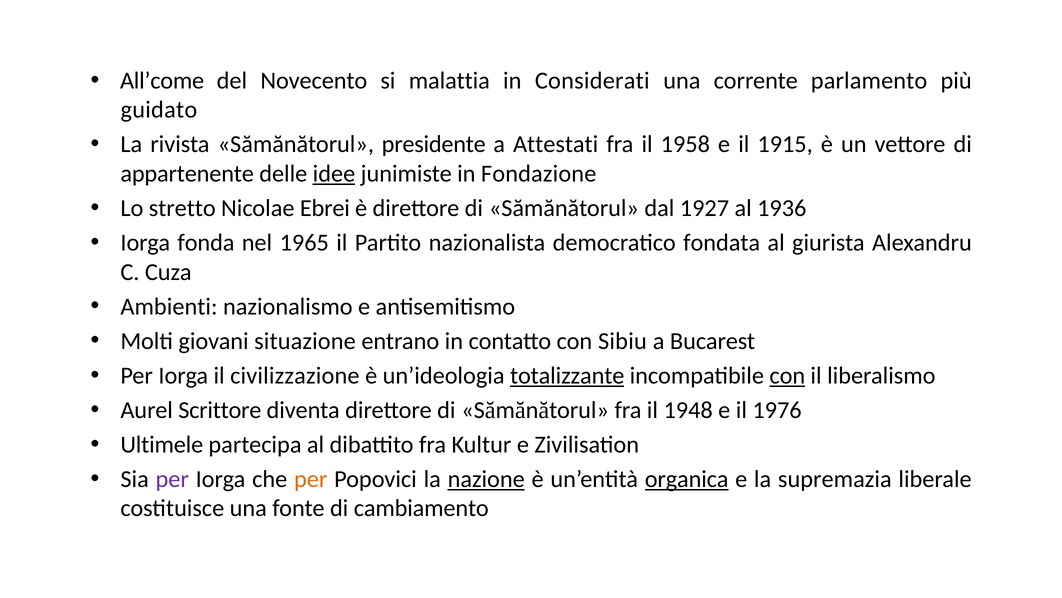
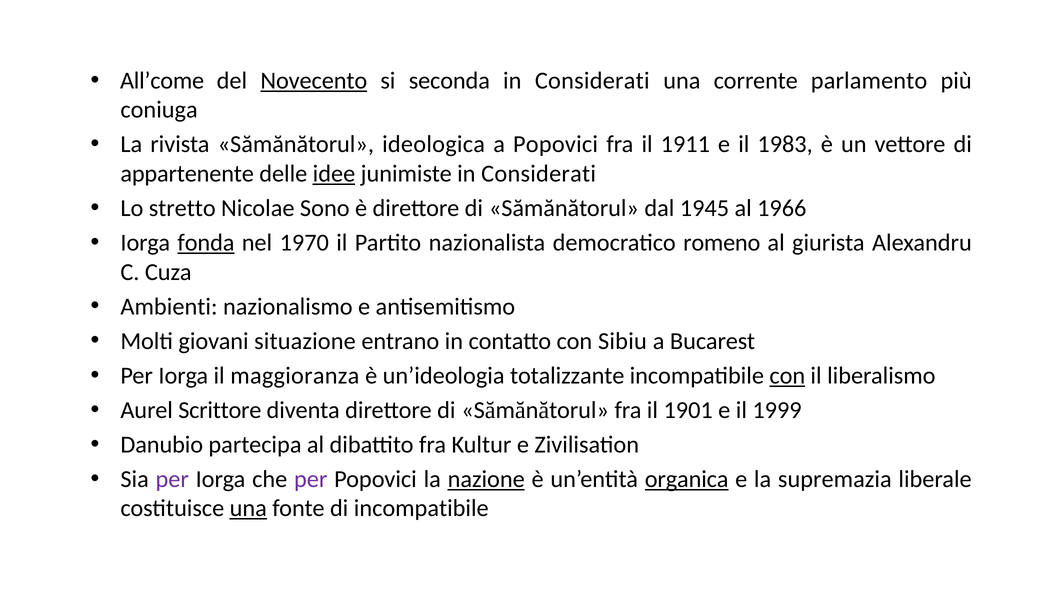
Novecento underline: none -> present (314, 81)
malattia: malattia -> seconda (449, 81)
guidato: guidato -> coniuga (159, 110)
presidente: presidente -> ideologica (434, 144)
a Attestati: Attestati -> Popovici (556, 144)
1958: 1958 -> 1911 (685, 144)
1915: 1915 -> 1983 (785, 144)
junimiste in Fondazione: Fondazione -> Considerati (539, 174)
Ebrei: Ebrei -> Sono (325, 208)
1927: 1927 -> 1945 (704, 208)
1936: 1936 -> 1966 (782, 208)
fonda underline: none -> present (206, 242)
1965: 1965 -> 1970 (304, 242)
fondata: fondata -> romeno (722, 242)
civilizzazione: civilizzazione -> maggioranza (295, 375)
totalizzante underline: present -> none (567, 375)
1948: 1948 -> 1901 (688, 410)
1976: 1976 -> 1999 (777, 410)
Ultimele: Ultimele -> Danubio (162, 444)
per colour: orange -> purple (311, 479)
una underline: none -> present (248, 508)
di cambiamento: cambiamento -> incompatibile (421, 508)
